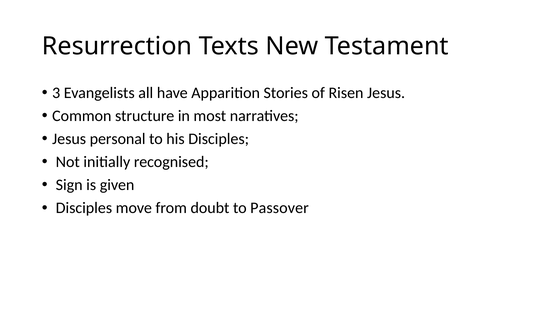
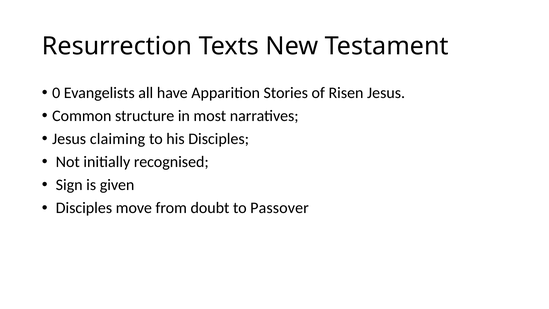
3: 3 -> 0 (56, 93)
personal: personal -> claiming (118, 139)
